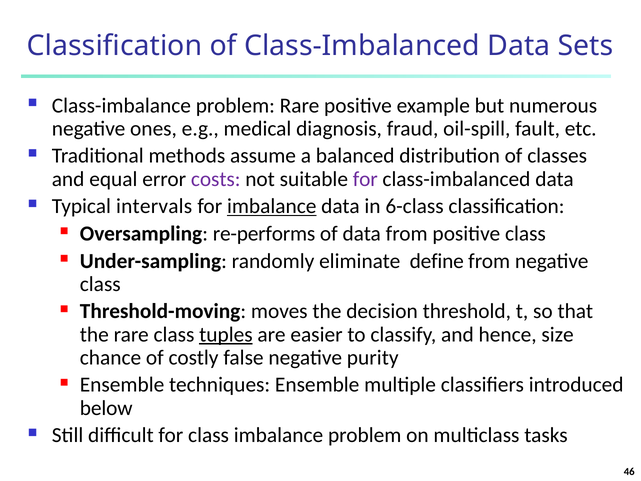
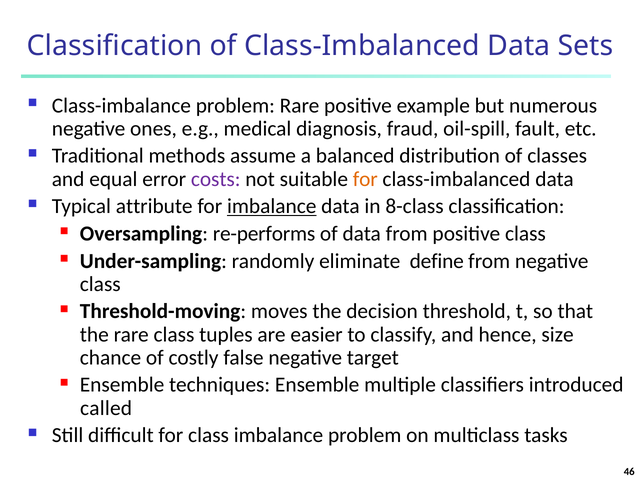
for colour: purple -> orange (365, 179)
intervals: intervals -> attribute (154, 206)
6-class: 6-class -> 8-class (414, 206)
tuples underline: present -> none (226, 334)
purity: purity -> target (373, 357)
below: below -> called (106, 408)
